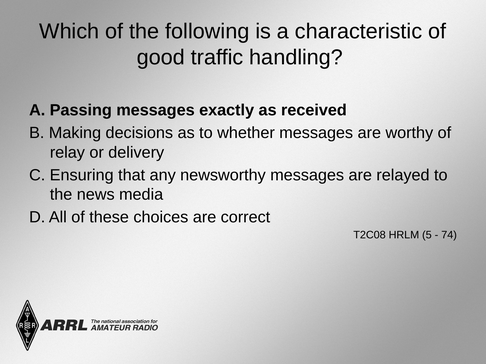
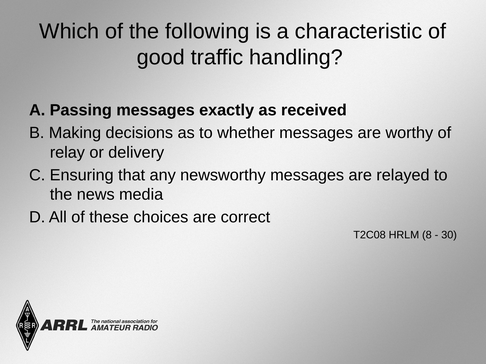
5: 5 -> 8 (427, 235)
74: 74 -> 30 (449, 235)
